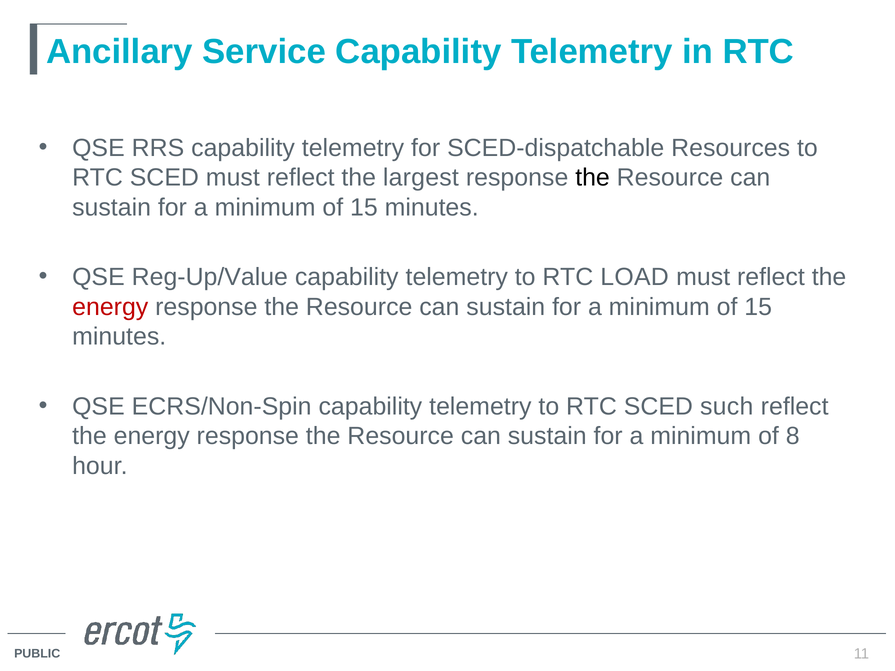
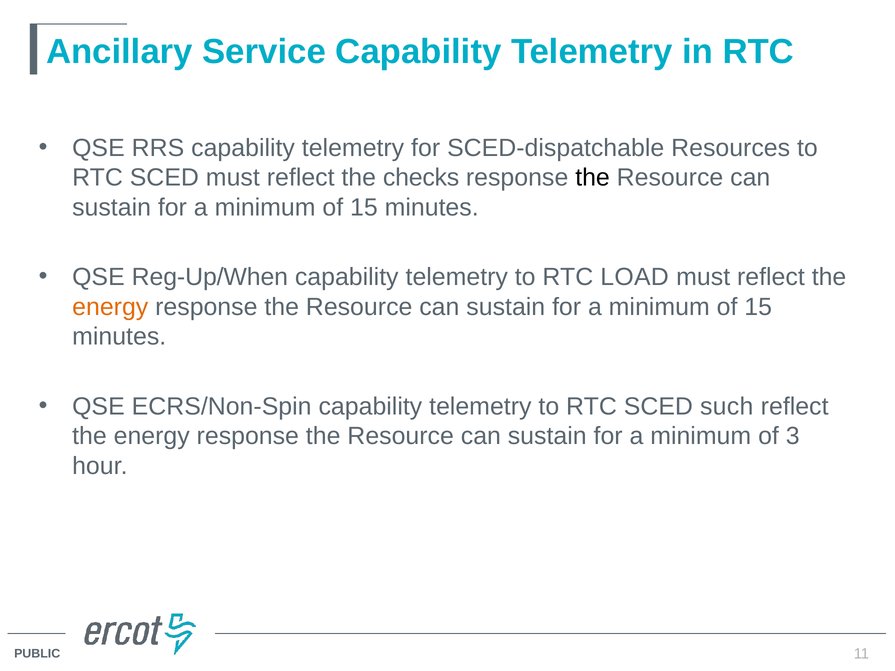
largest: largest -> checks (421, 178)
Reg-Up/Value: Reg-Up/Value -> Reg-Up/When (210, 277)
energy colour: red -> orange (110, 307)
8: 8 -> 3 (793, 436)
